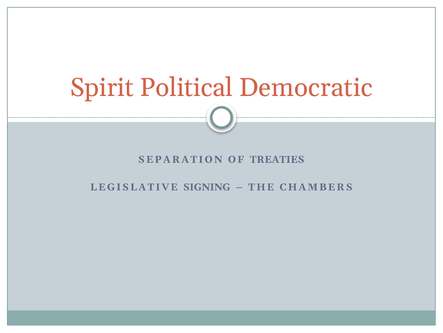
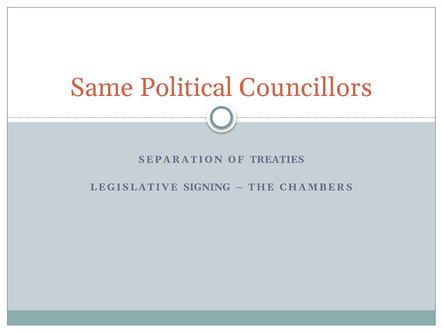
Spirit: Spirit -> Same (102, 87)
Democratic: Democratic -> Councillors (306, 87)
